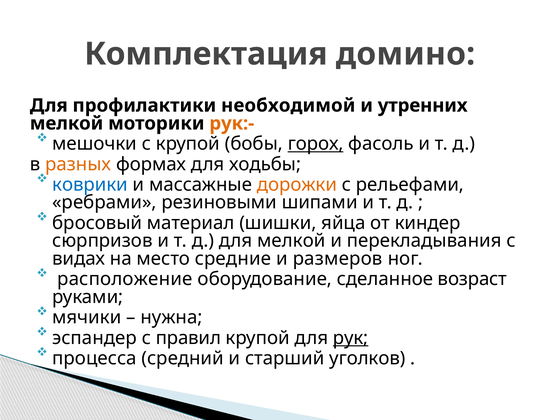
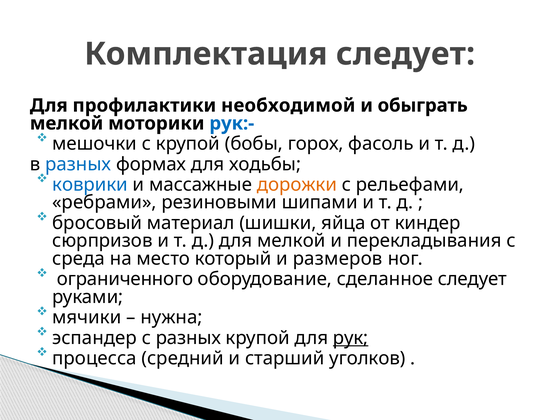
Комплектация домино: домино -> следует (405, 54)
утренних: утренних -> обыграть (423, 105)
рук:- colour: orange -> blue (232, 123)
горох underline: present -> none (316, 144)
разных colour: orange -> blue (78, 164)
видах: видах -> среда (79, 259)
средние: средние -> который (233, 259)
расположение: расположение -> ограниченного (125, 279)
сделанное возраст: возраст -> следует (472, 279)
с правил: правил -> разных (188, 338)
